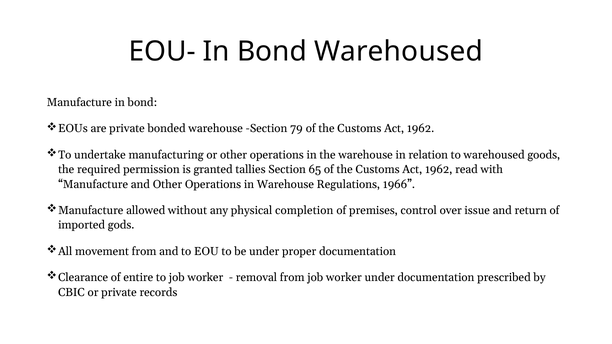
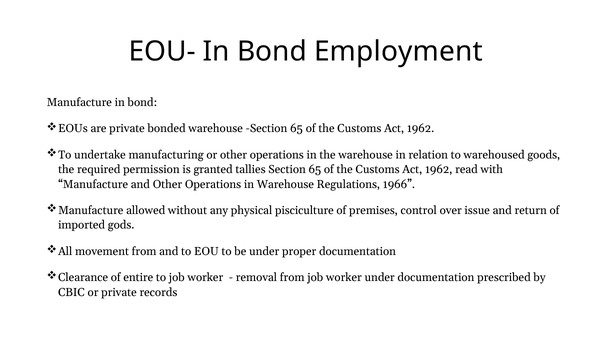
Bond Warehoused: Warehoused -> Employment (398, 51)
warehouse Section 79: 79 -> 65 (296, 129)
completion: completion -> pisciculture (304, 211)
